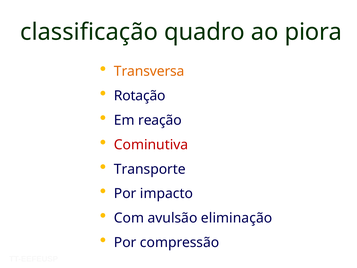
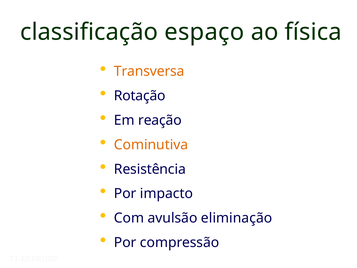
quadro: quadro -> espaço (204, 32)
piora: piora -> física (313, 32)
Cominutiva colour: red -> orange (151, 145)
Transporte: Transporte -> Resistência (150, 169)
